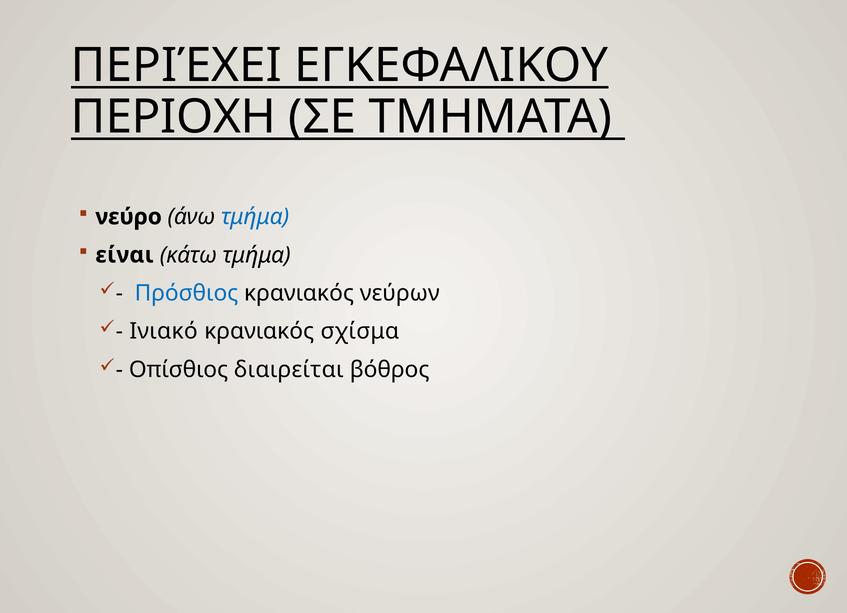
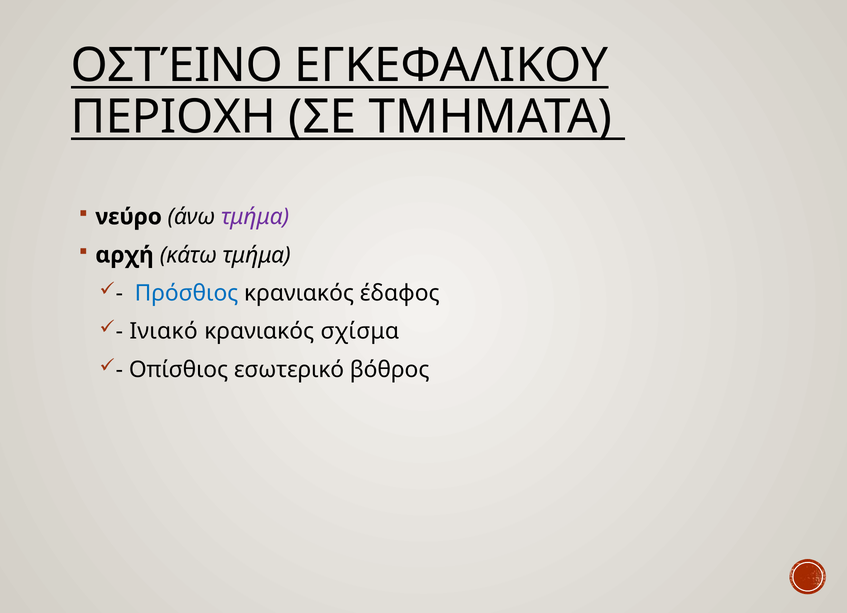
ΠΕΡΙΈΧΕΙ: ΠΕΡΙΈΧΕΙ -> ΟΣΤΈΙΝΟ (177, 66)
τμήμα colour: blue -> purple (255, 217)
είναι: είναι -> αρχή (125, 255)
νεύρων: νεύρων -> έδαφος (400, 293)
διαιρείται: διαιρείται -> εσωτερικό (289, 370)
